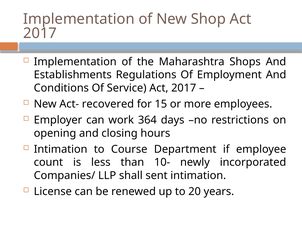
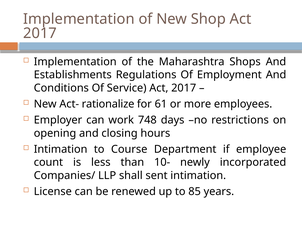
recovered: recovered -> rationalize (108, 104)
15: 15 -> 61 (161, 104)
364: 364 -> 748 (147, 120)
20: 20 -> 85 (195, 191)
